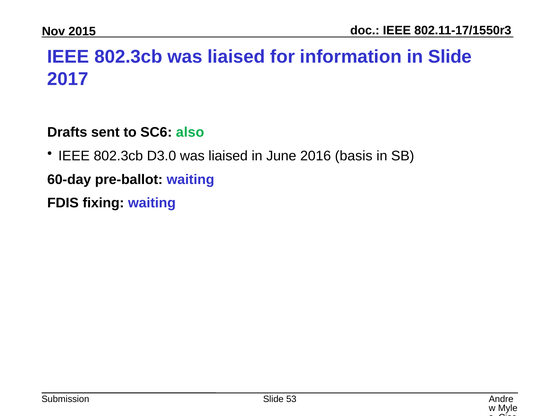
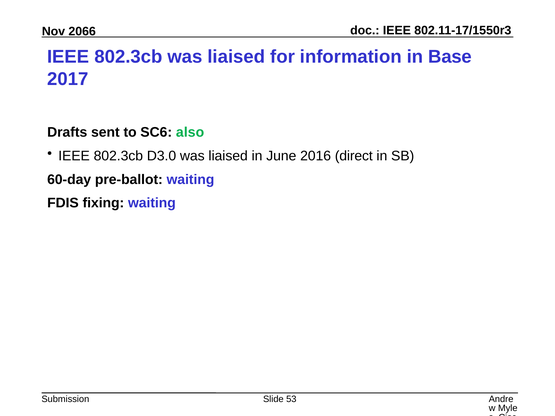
2015: 2015 -> 2066 (82, 32)
in Slide: Slide -> Base (450, 57)
basis: basis -> direct (354, 156)
